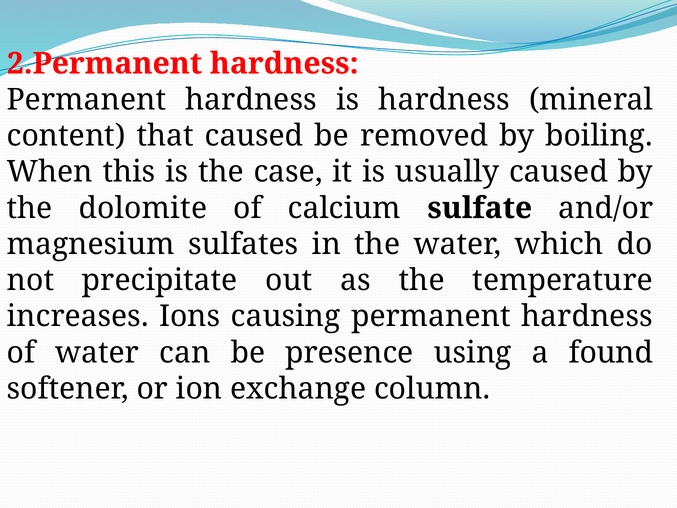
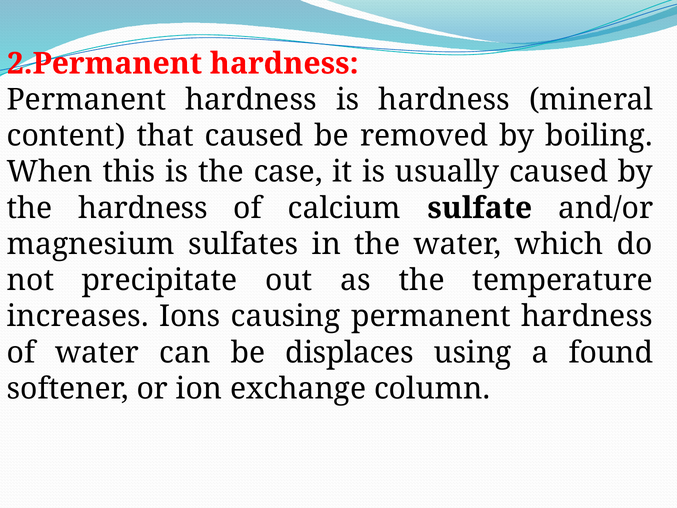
the dolomite: dolomite -> hardness (143, 208)
presence: presence -> displaces (350, 352)
